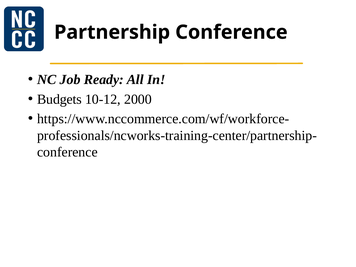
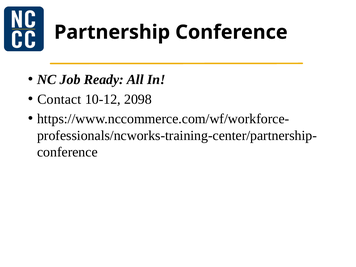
Budgets: Budgets -> Contact (59, 99)
2000: 2000 -> 2098 (138, 99)
